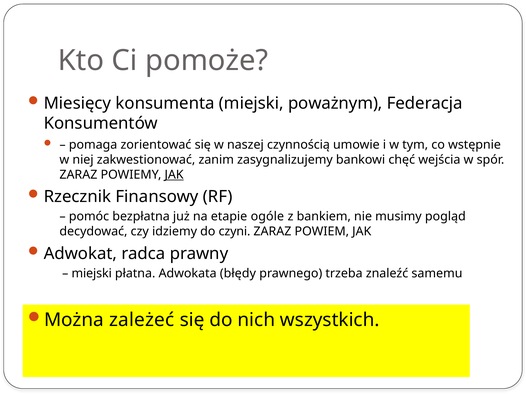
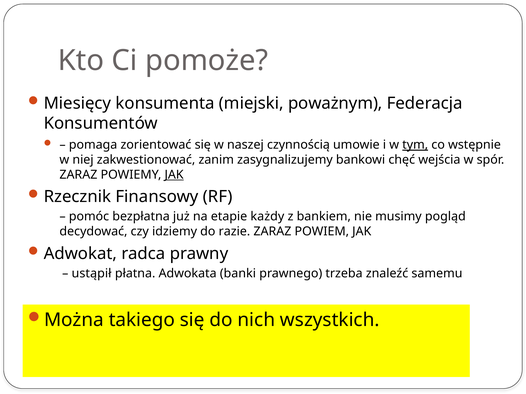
tym underline: none -> present (415, 145)
ogóle: ogóle -> każdy (267, 217)
czyni: czyni -> razie (234, 232)
miejski: miejski -> ustąpił (92, 274)
błędy: błędy -> banki (238, 274)
zależeć: zależeć -> takiego (142, 320)
